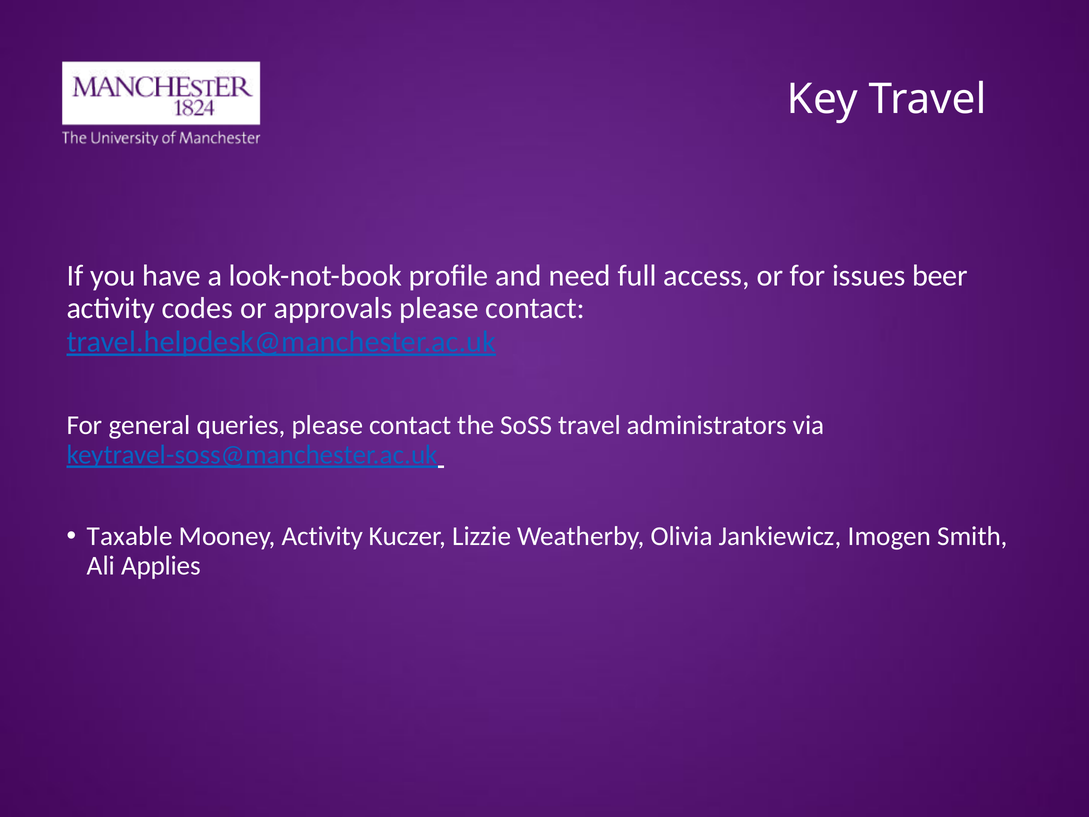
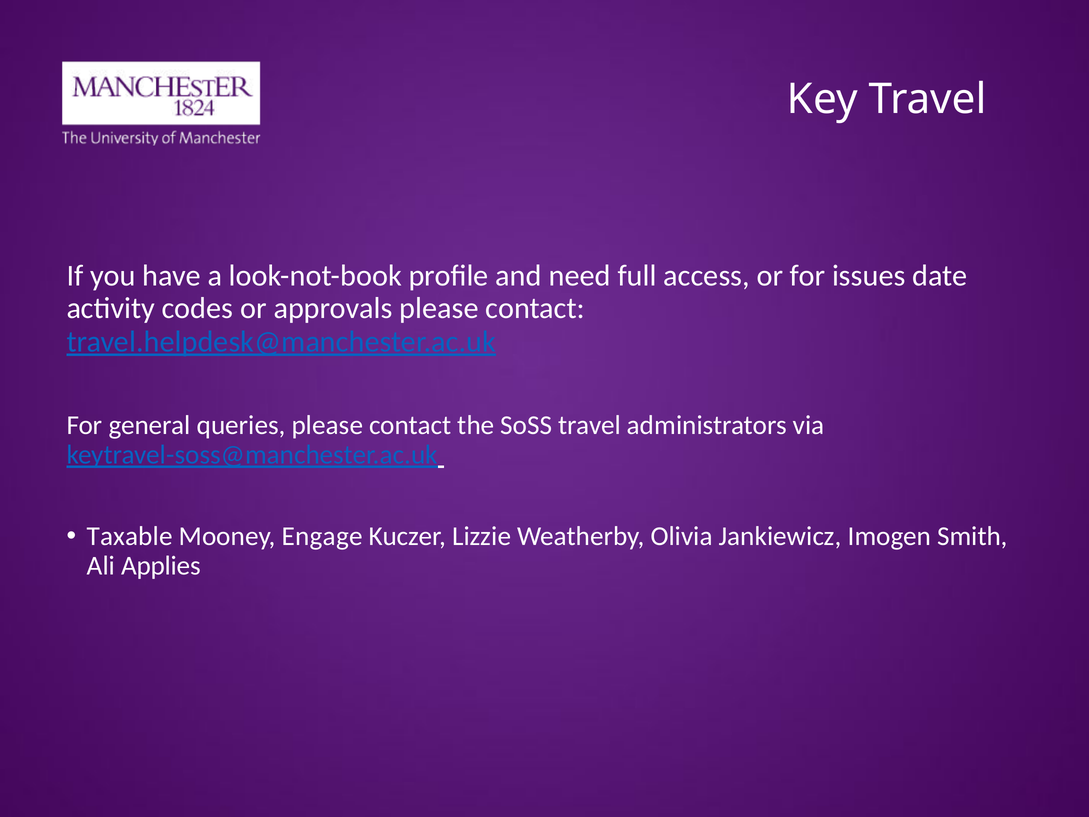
beer: beer -> date (940, 276)
Mooney Activity: Activity -> Engage (322, 536)
